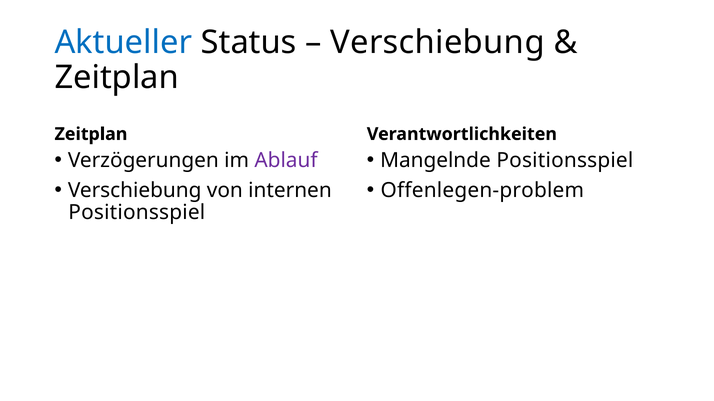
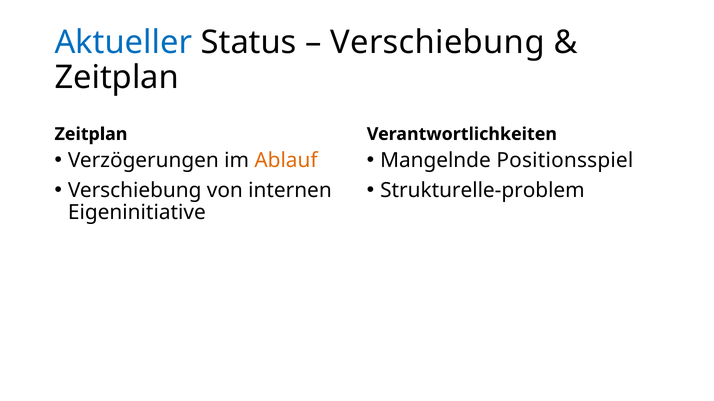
Ablauf colour: purple -> orange (286, 161)
Offenlegen-problem: Offenlegen-problem -> Strukturelle-problem (482, 190)
Positionsspiel: Positionsspiel -> Eigeninitiative (137, 213)
